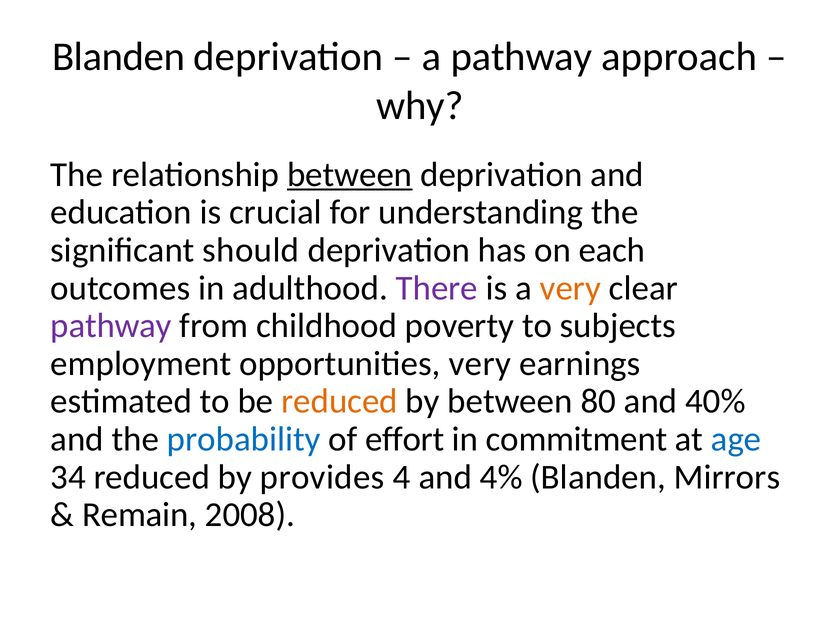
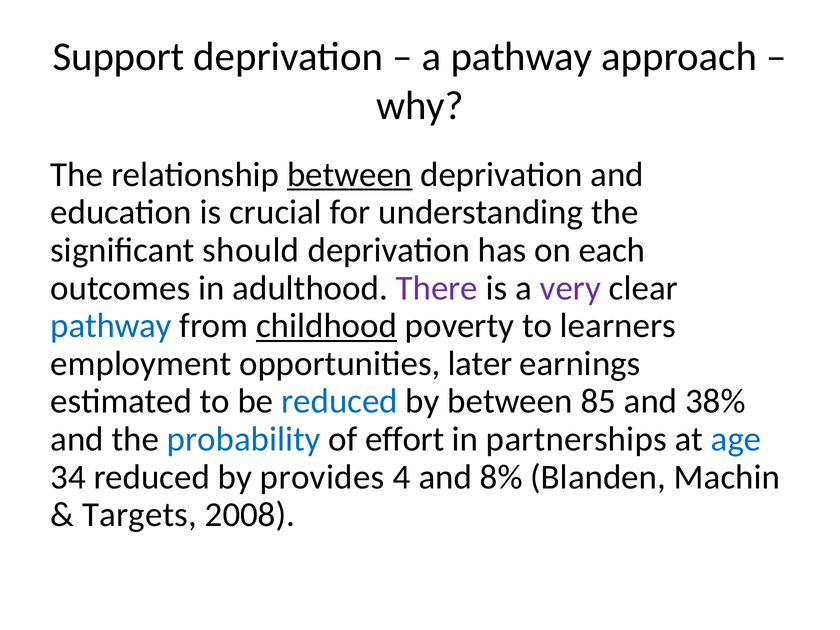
Blanden: Blanden -> Support (119, 57)
very colour: orange -> purple (570, 288)
pathway colour: purple -> blue (111, 326)
childhood underline: none -> present (327, 326)
subjects: subjects -> learners (618, 326)
opportunities very: very -> later (480, 364)
reduced colour: orange -> blue (339, 401)
80: 80 -> 85 (598, 401)
40%: 40% -> 38% (715, 401)
commitment: commitment -> partnerships (576, 439)
4%: 4% -> 8% (501, 477)
Mirrors: Mirrors -> Machin (727, 477)
Remain: Remain -> Targets (139, 515)
